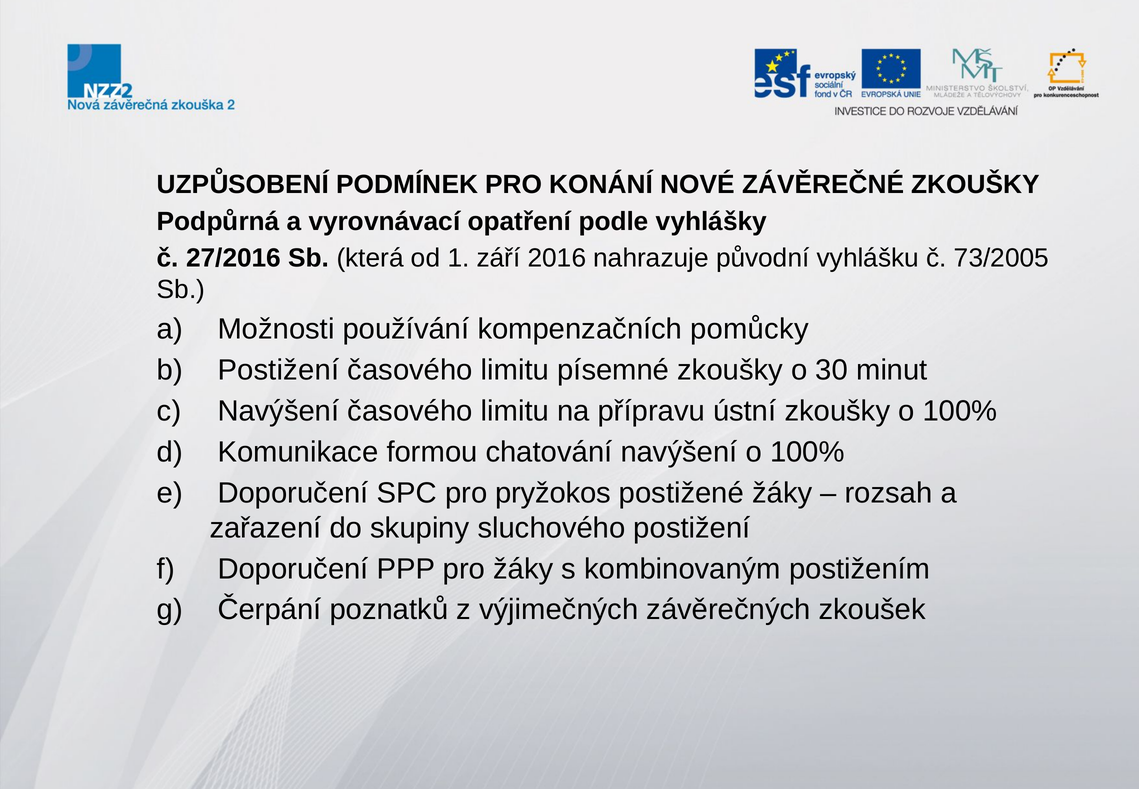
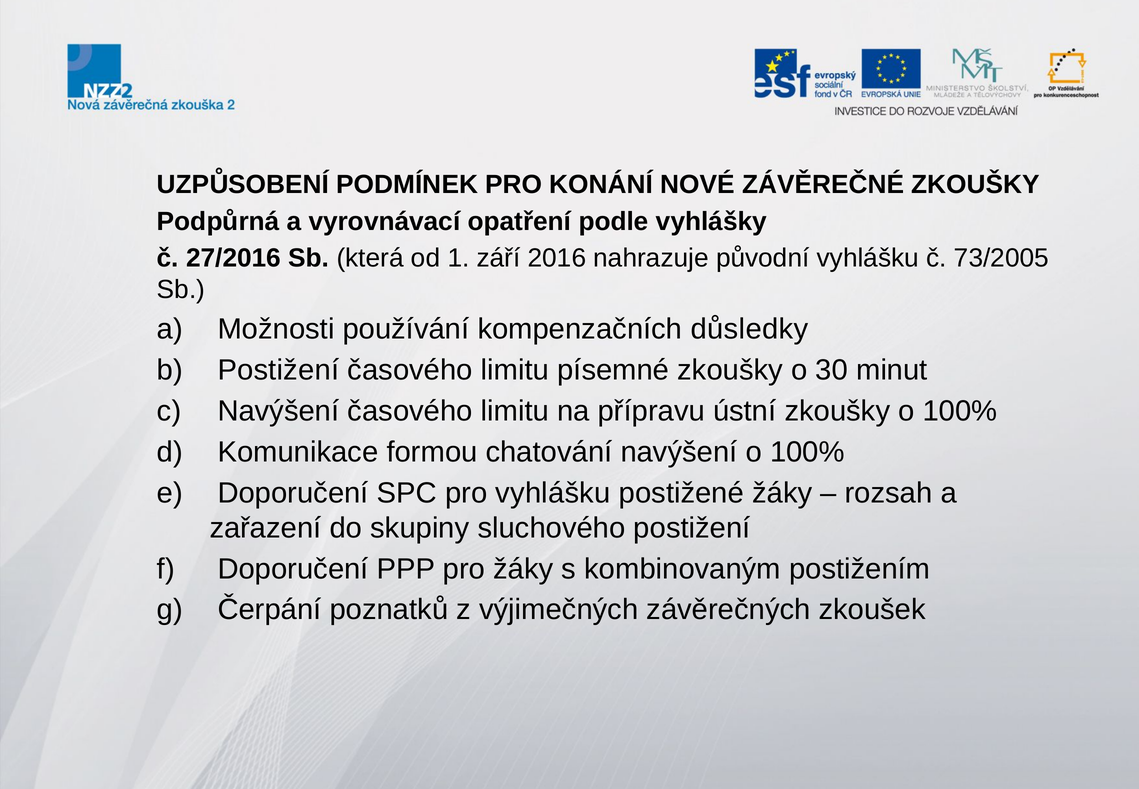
pomůcky: pomůcky -> důsledky (750, 329)
pro pryžokos: pryžokos -> vyhlášku (553, 493)
